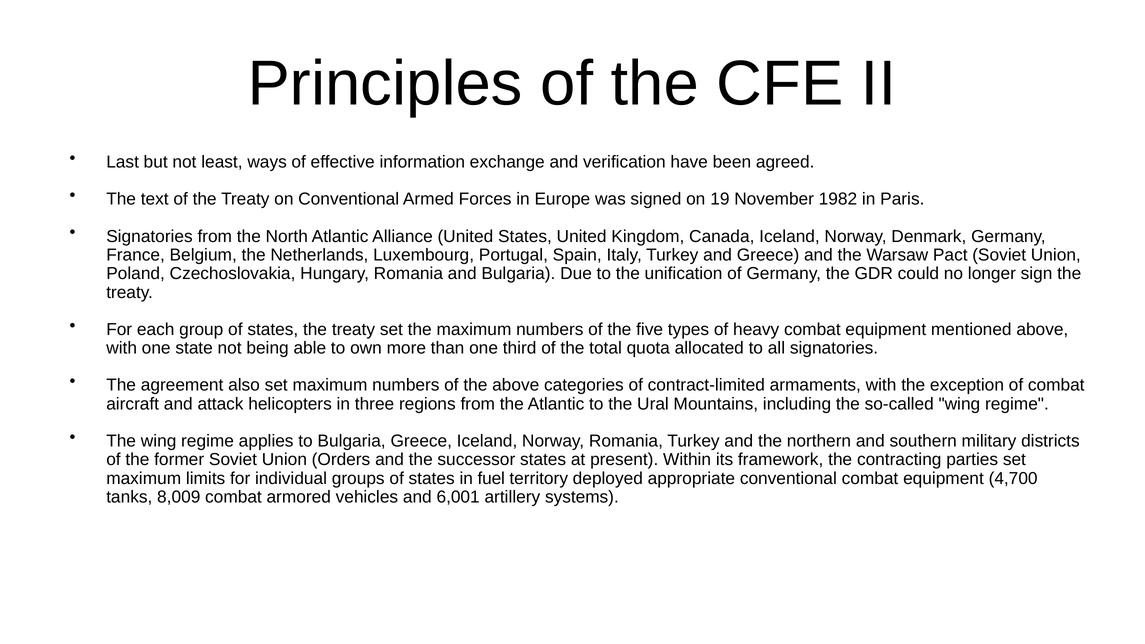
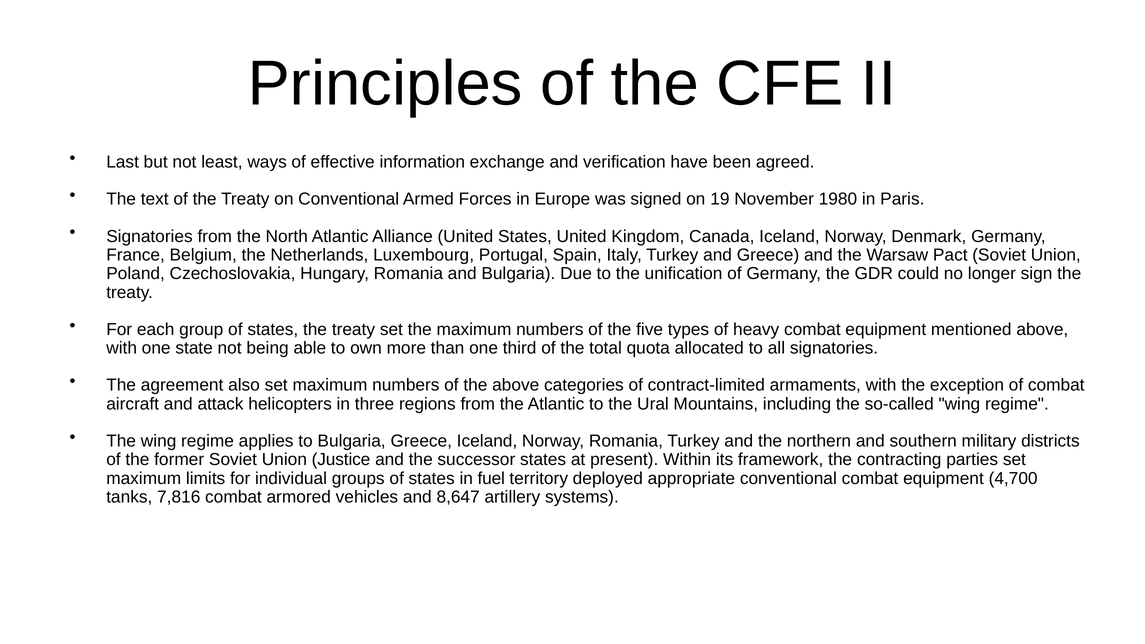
1982: 1982 -> 1980 (838, 199)
Orders: Orders -> Justice (341, 460)
8,009: 8,009 -> 7,816 (179, 497)
6,001: 6,001 -> 8,647 (458, 497)
